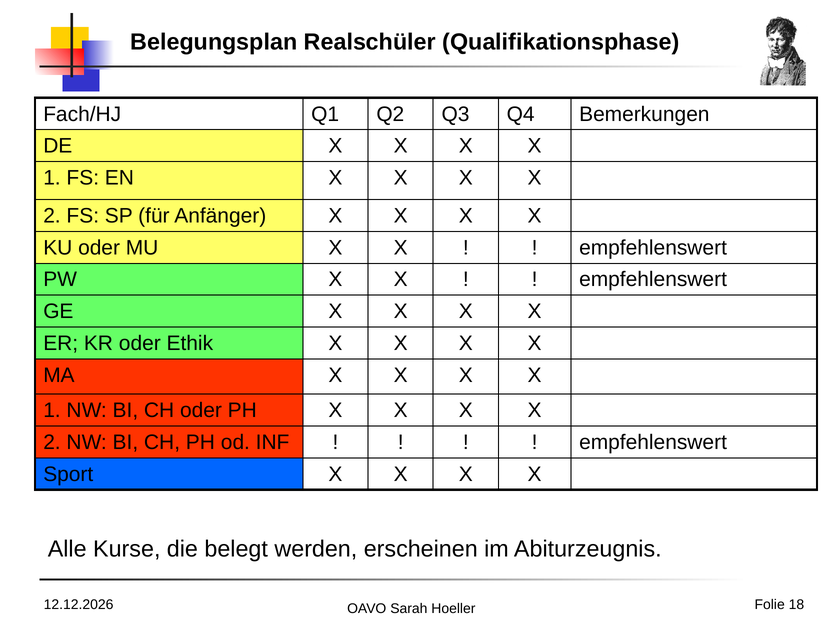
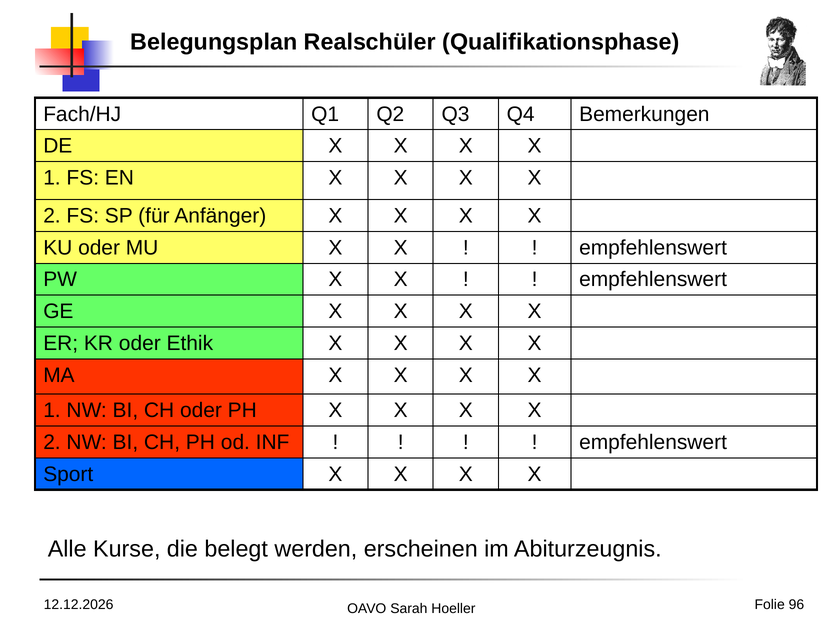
18: 18 -> 96 (796, 604)
